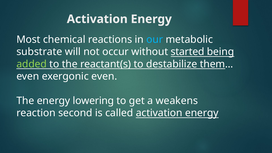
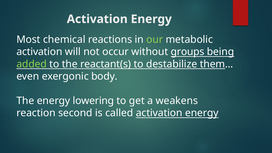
our colour: light blue -> light green (155, 40)
substrate: substrate -> activation (39, 52)
started: started -> groups (188, 52)
exergonic even: even -> body (104, 76)
